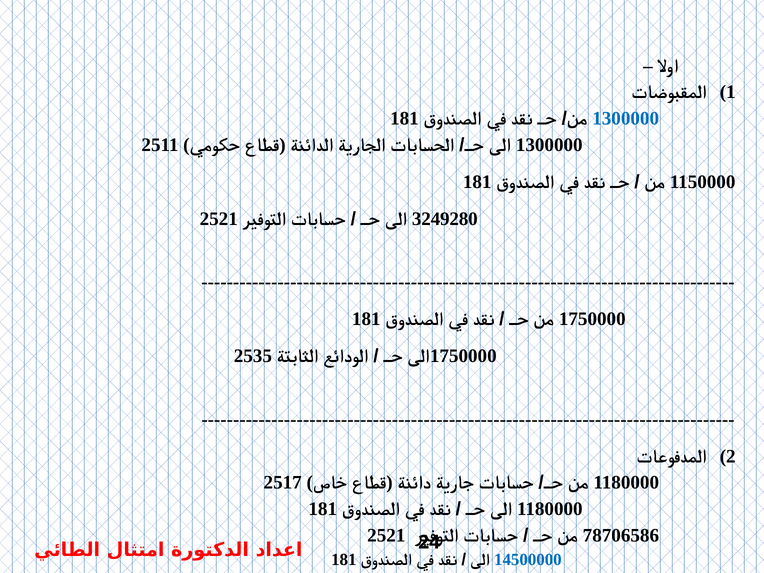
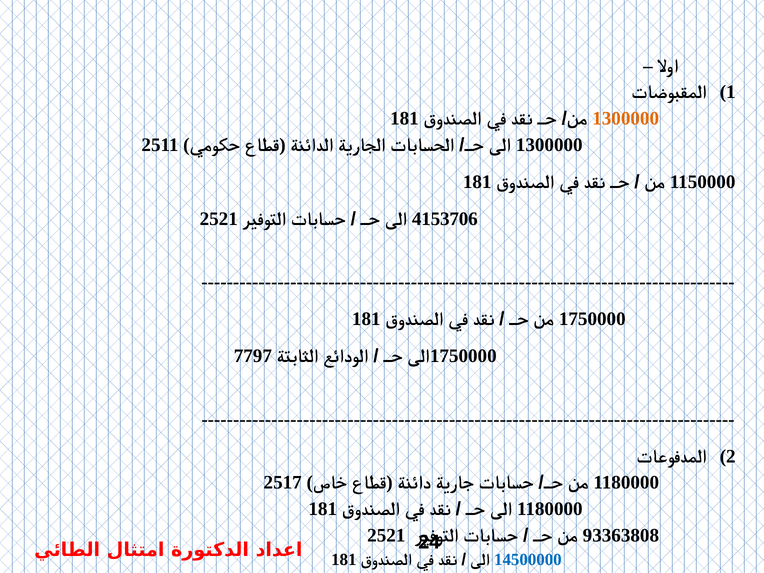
1300000 colour: blue -> orange (626, 118)
3249280: 3249280 -> 4153706 (445, 219)
2535: 2535 -> 7797 (253, 356)
78706586: 78706586 -> 93363808 (621, 535)
